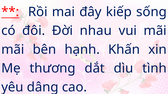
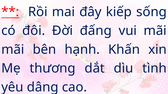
nhau: nhau -> đấng (96, 31)
